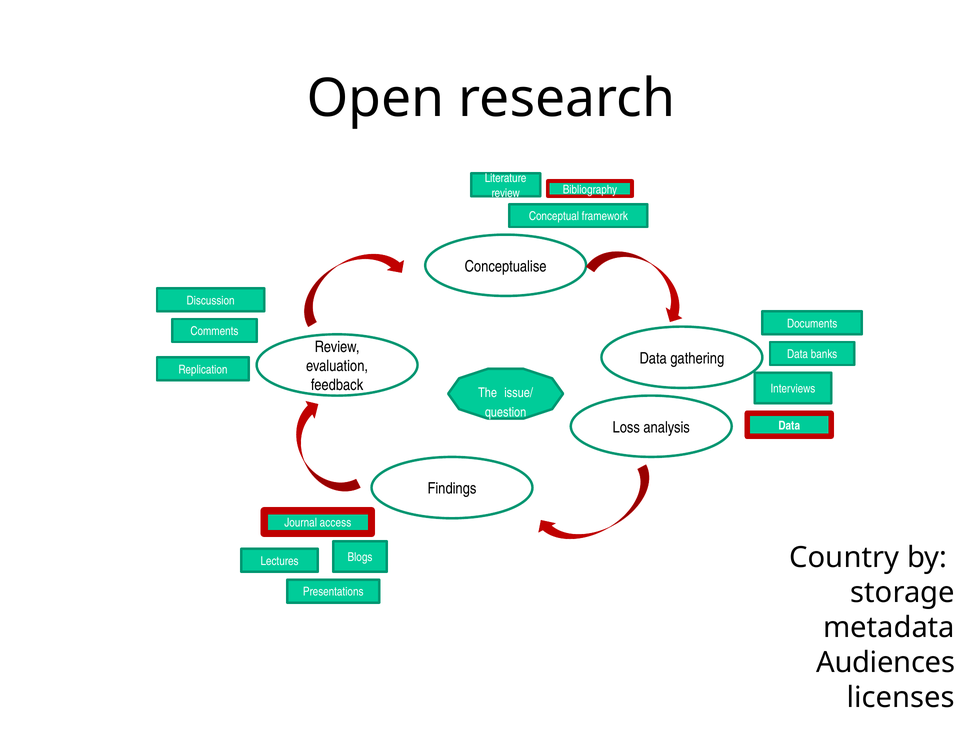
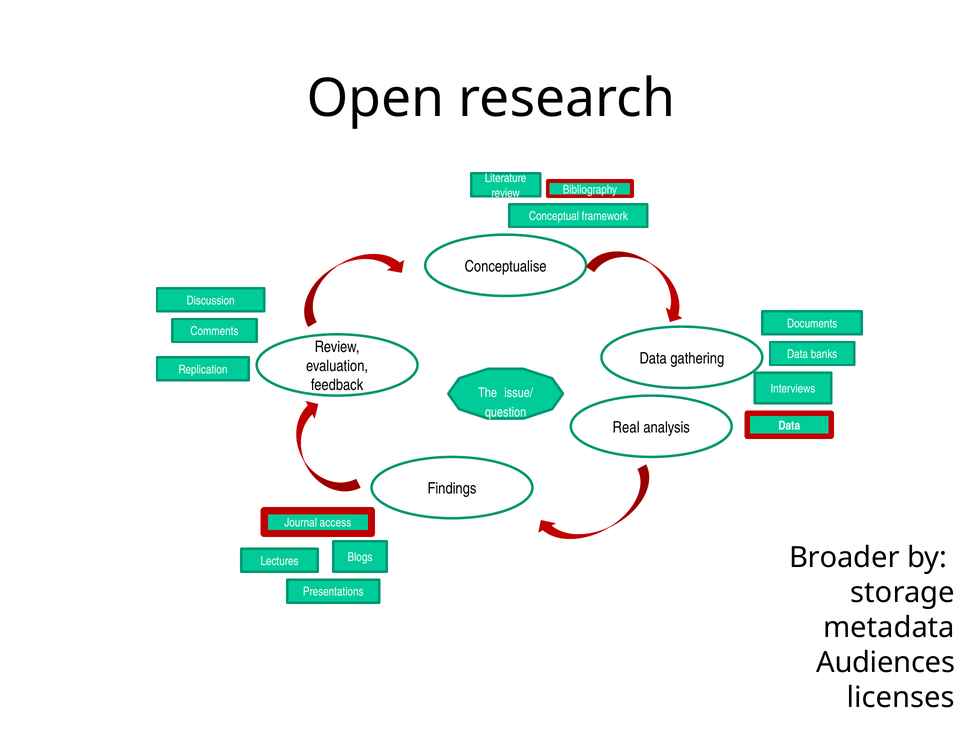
Loss: Loss -> Real (626, 427)
Country: Country -> Broader (844, 557)
